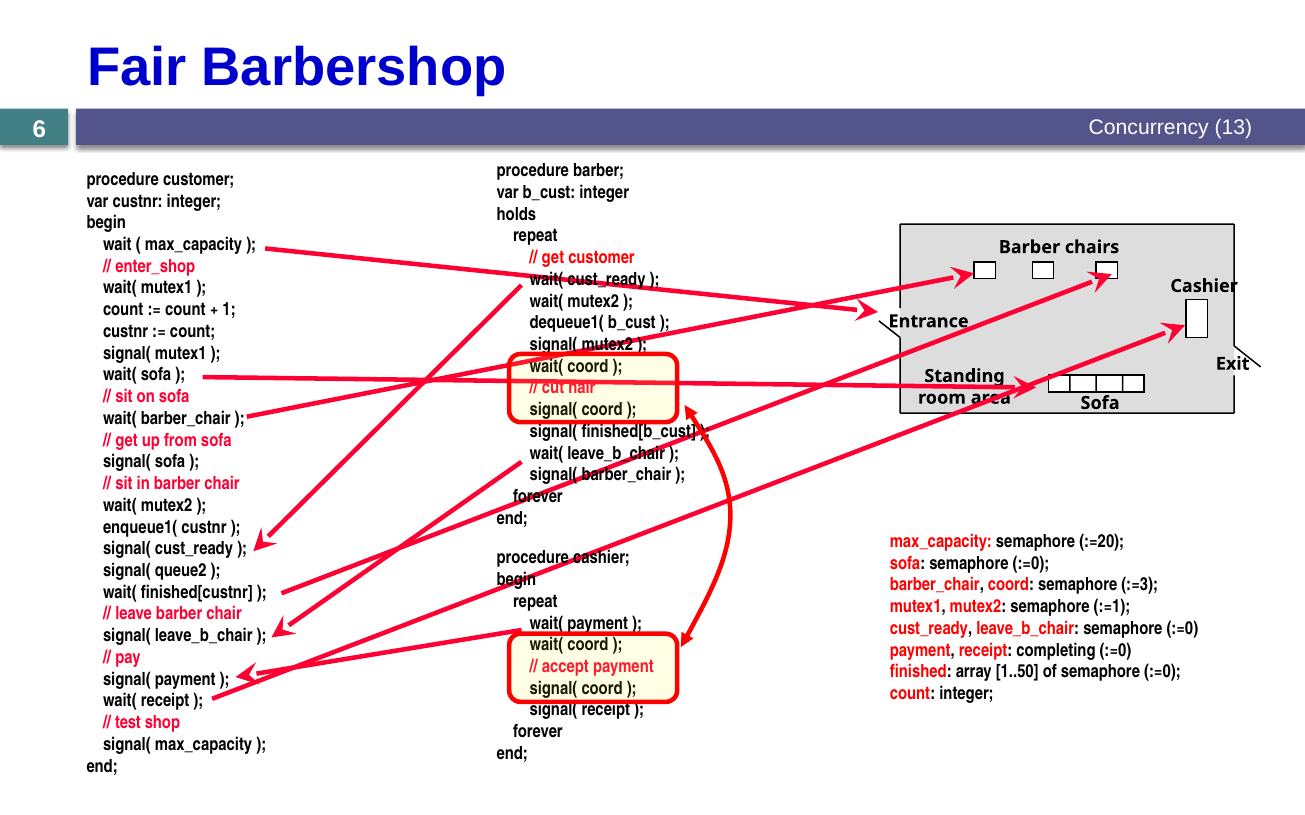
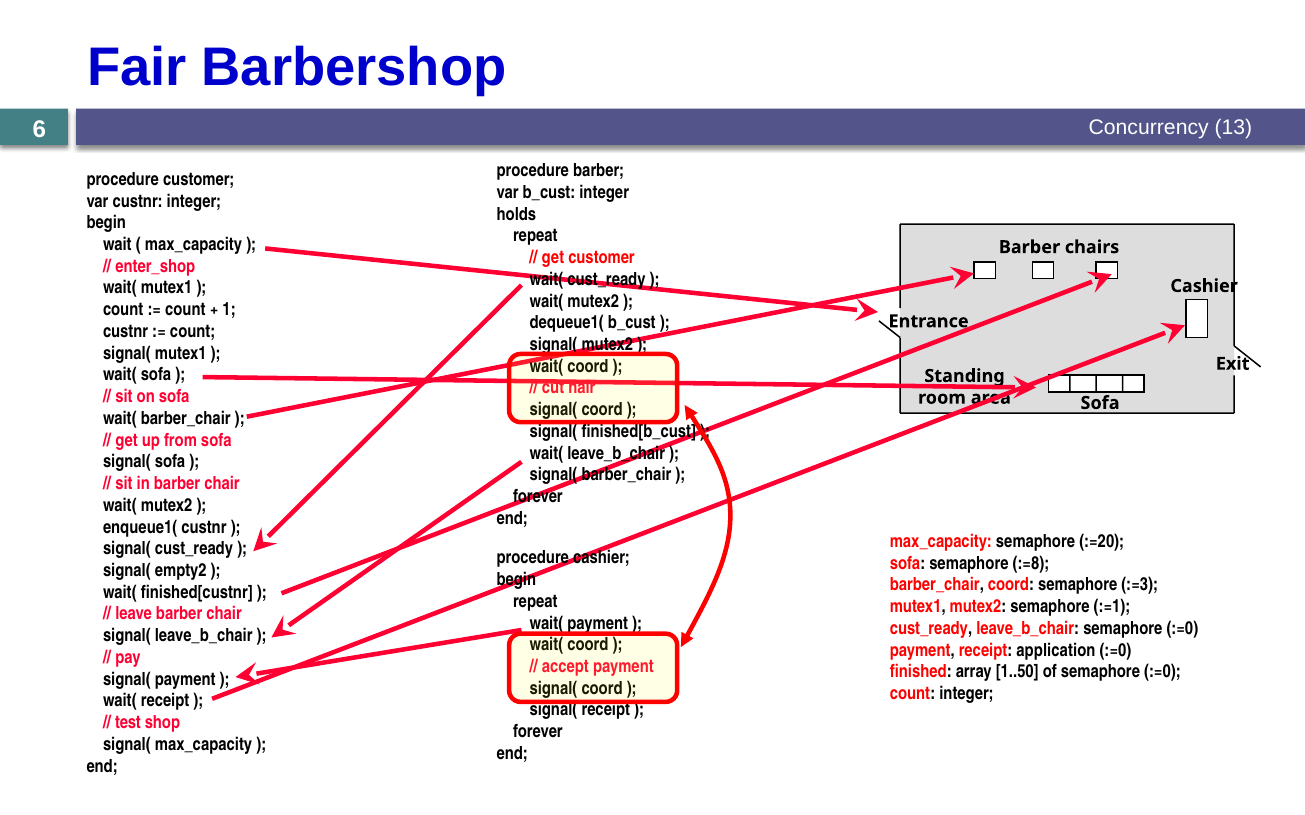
sofa semaphore :=0: :=0 -> :=8 (1031, 564)
queue2: queue2 -> empty2 (181, 571)
completing: completing -> application (1056, 651)
